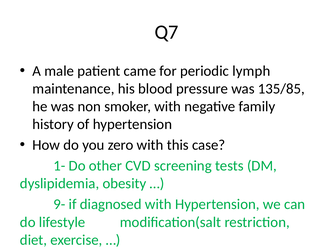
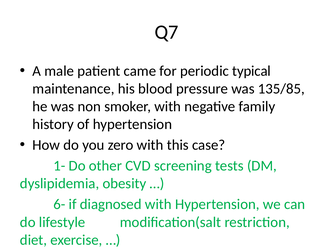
lymph: lymph -> typical (252, 71)
9-: 9- -> 6- (59, 204)
